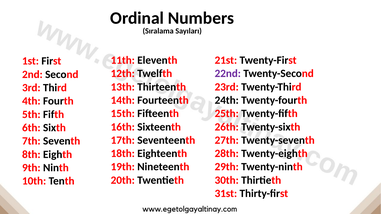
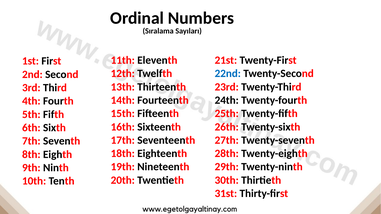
22nd colour: purple -> blue (228, 74)
